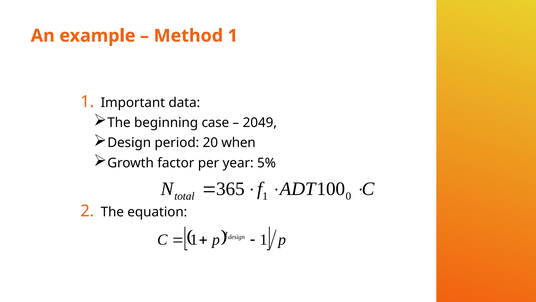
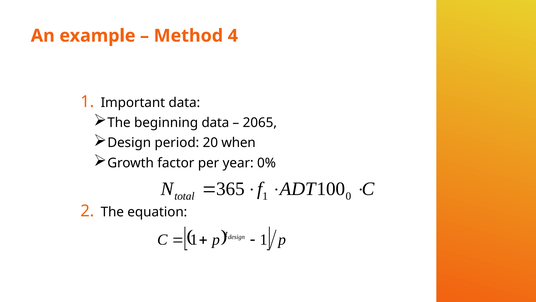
Method 1: 1 -> 4 (233, 36)
beginning case: case -> data (215, 123)
2049: 2049 -> 2065 (260, 123)
5%: 5% -> 0% (267, 163)
